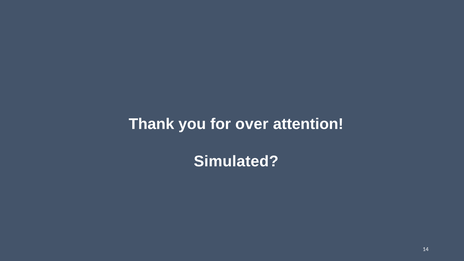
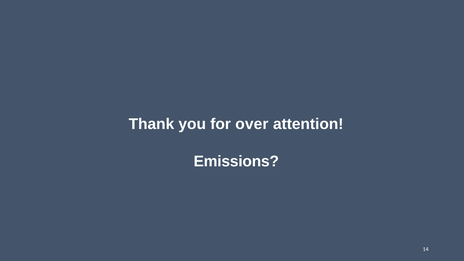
Simulated: Simulated -> Emissions (236, 161)
